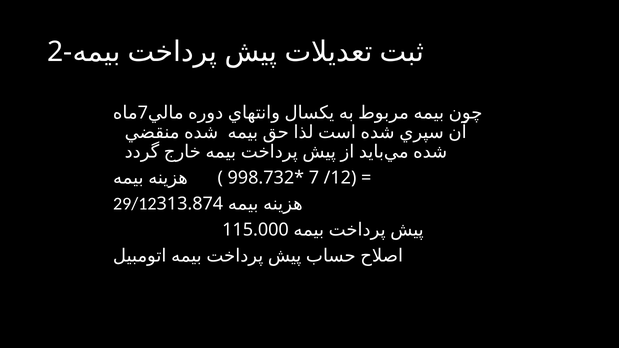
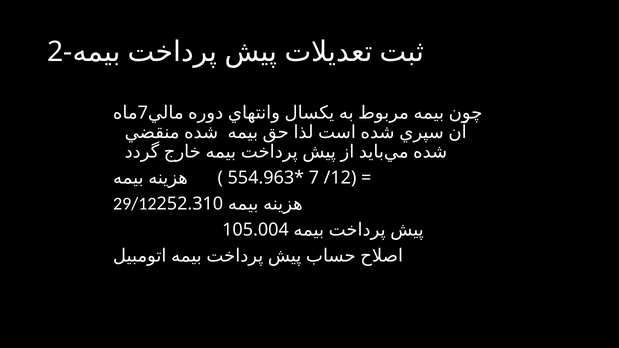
998.732: 998.732 -> 554.963 (261, 178)
313.874: 313.874 -> 252.310 (190, 204)
115.000: 115.000 -> 105.004 (255, 230)
